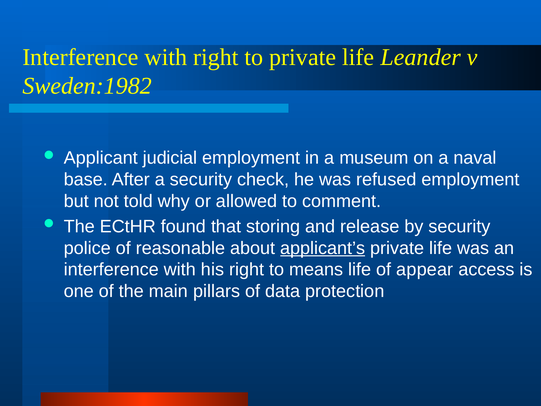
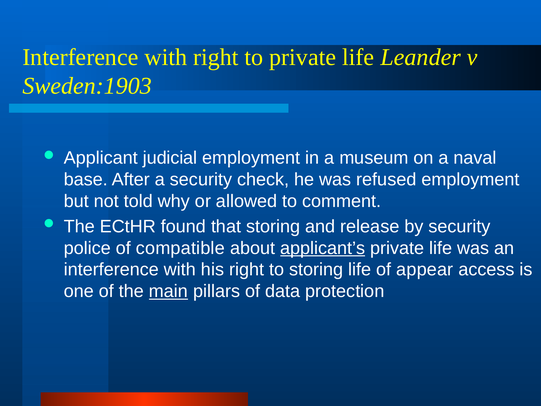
Sweden:1982: Sweden:1982 -> Sweden:1903 (87, 86)
reasonable: reasonable -> compatible (180, 248)
to means: means -> storing (316, 270)
main underline: none -> present (168, 291)
